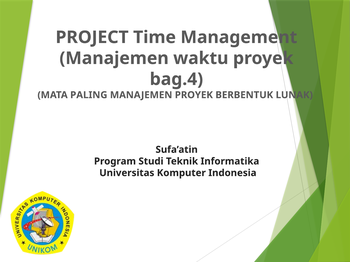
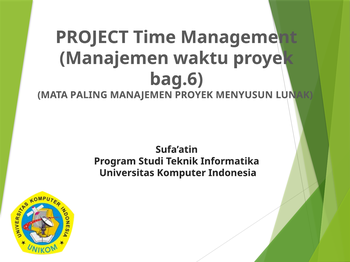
bag.4: bag.4 -> bag.6 (176, 79)
BERBENTUK: BERBENTUK -> MENYUSUN (244, 95)
